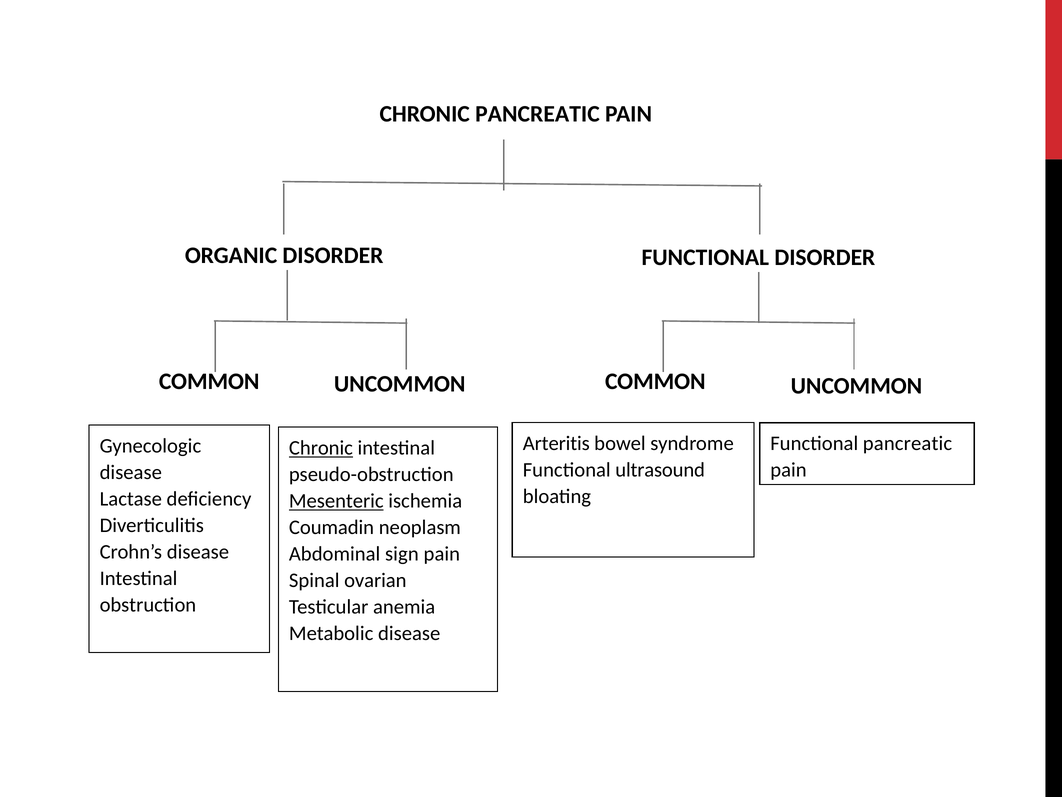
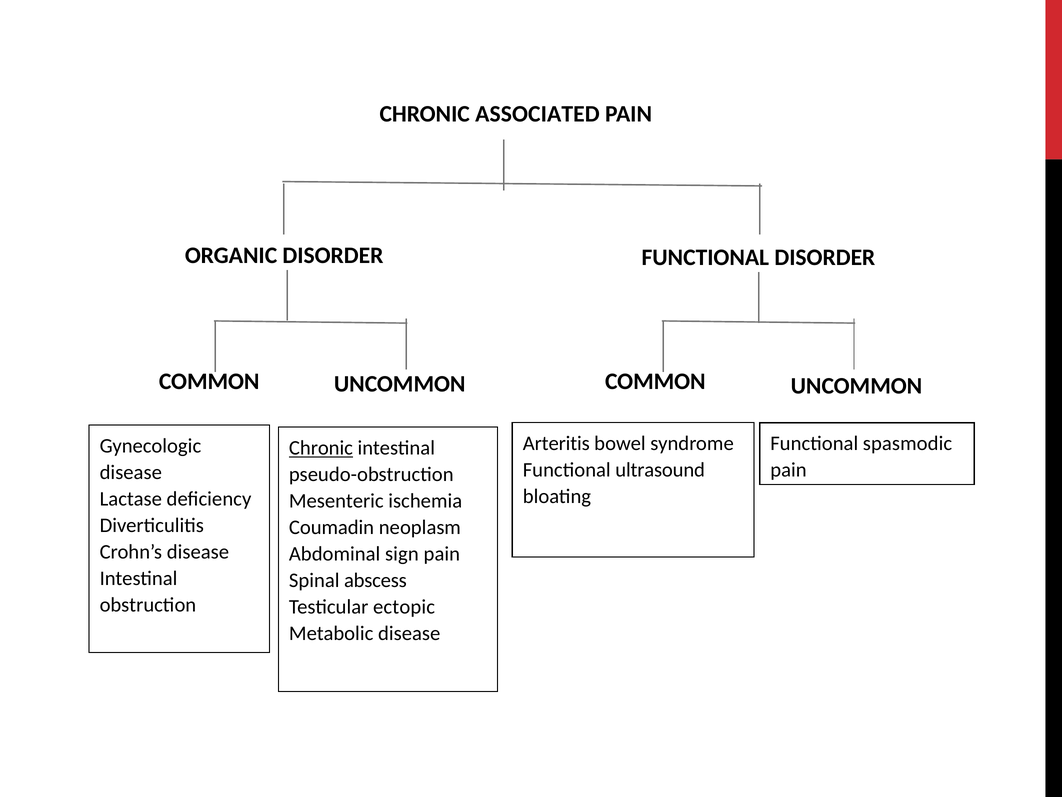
CHRONIC PANCREATIC: PANCREATIC -> ASSOCIATED (537, 114)
Functional pancreatic: pancreatic -> spasmodic (908, 443)
Mesenteric underline: present -> none (336, 501)
ovarian: ovarian -> abscess (375, 580)
anemia: anemia -> ectopic (404, 607)
